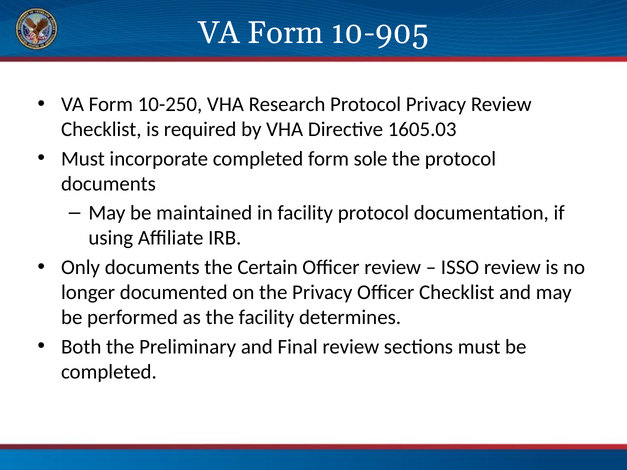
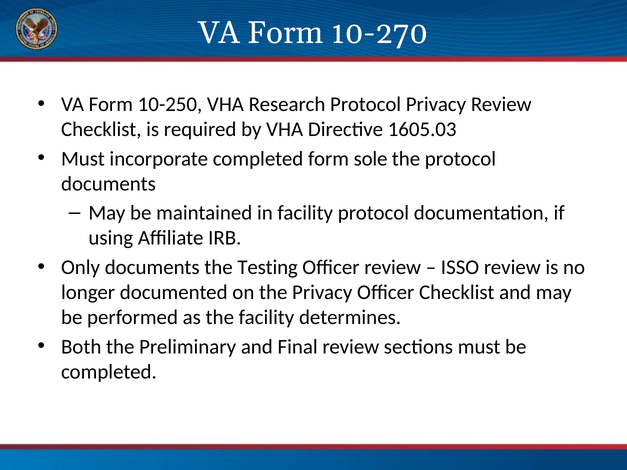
10-905: 10-905 -> 10-270 (380, 33)
Certain: Certain -> Testing (268, 267)
